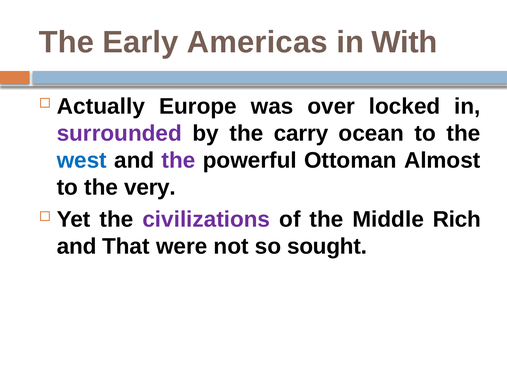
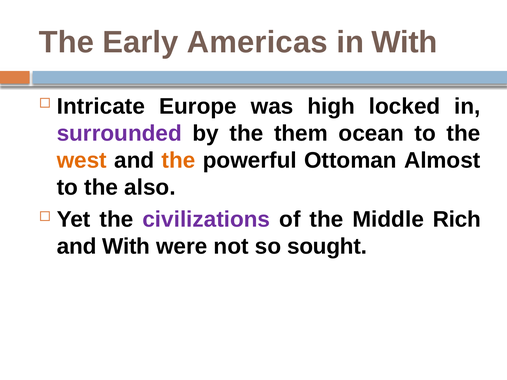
Actually: Actually -> Intricate (101, 106)
over: over -> high (331, 106)
carry: carry -> them (301, 133)
west colour: blue -> orange (82, 160)
the colour: purple -> orange (179, 160)
very: very -> also (150, 188)
and That: That -> With (126, 247)
